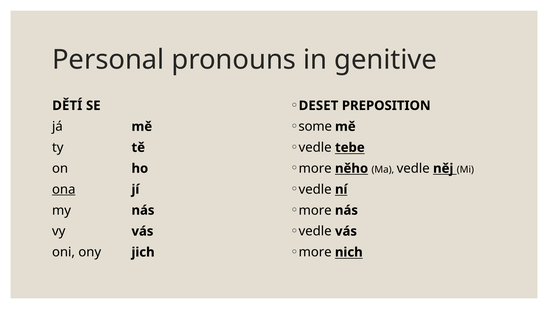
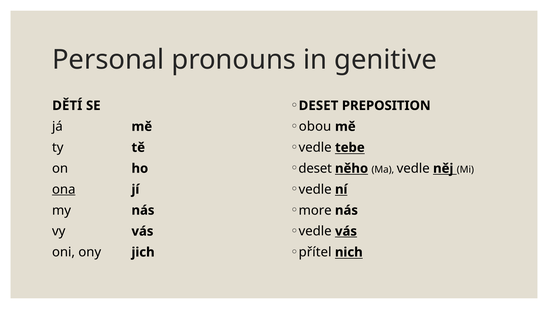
some: some -> obou (315, 126)
more: more -> deset (315, 168)
vás underline: none -> present (346, 231)
more: more -> přítel (315, 252)
